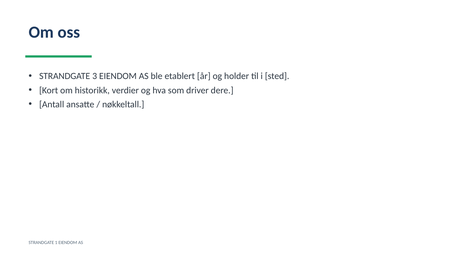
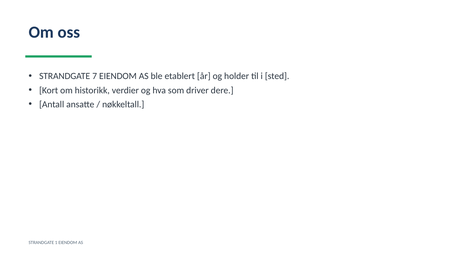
3: 3 -> 7 (95, 76)
